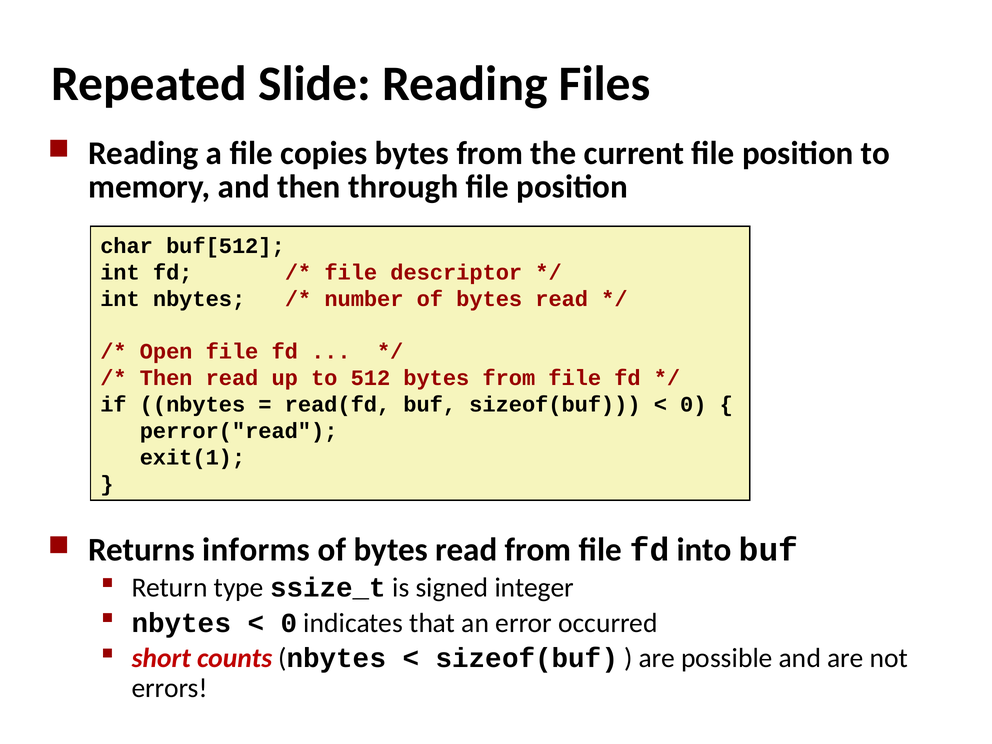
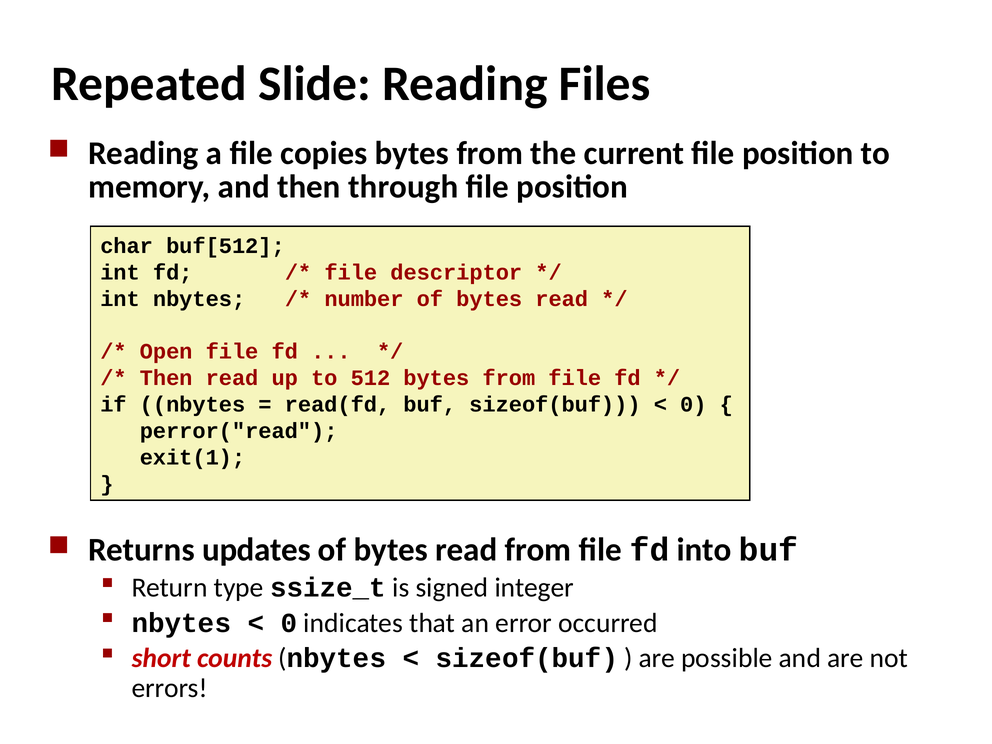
informs: informs -> updates (256, 550)
